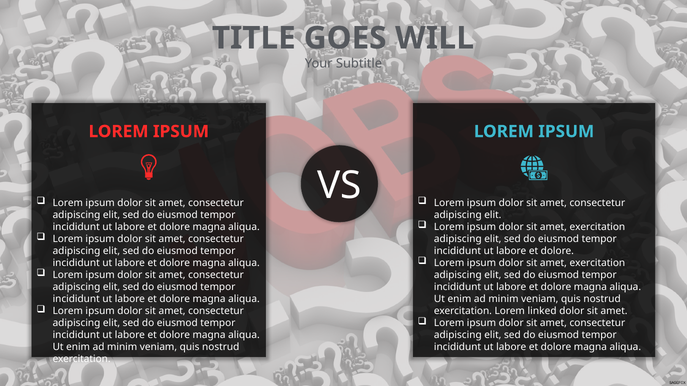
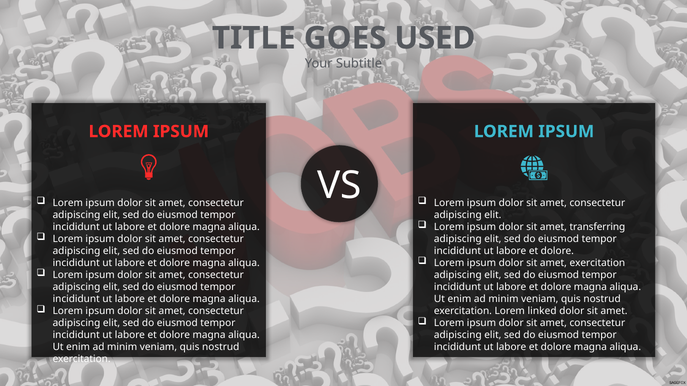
WILL: WILL -> USED (435, 38)
exercitation: exercitation -> transferring (597, 227)
